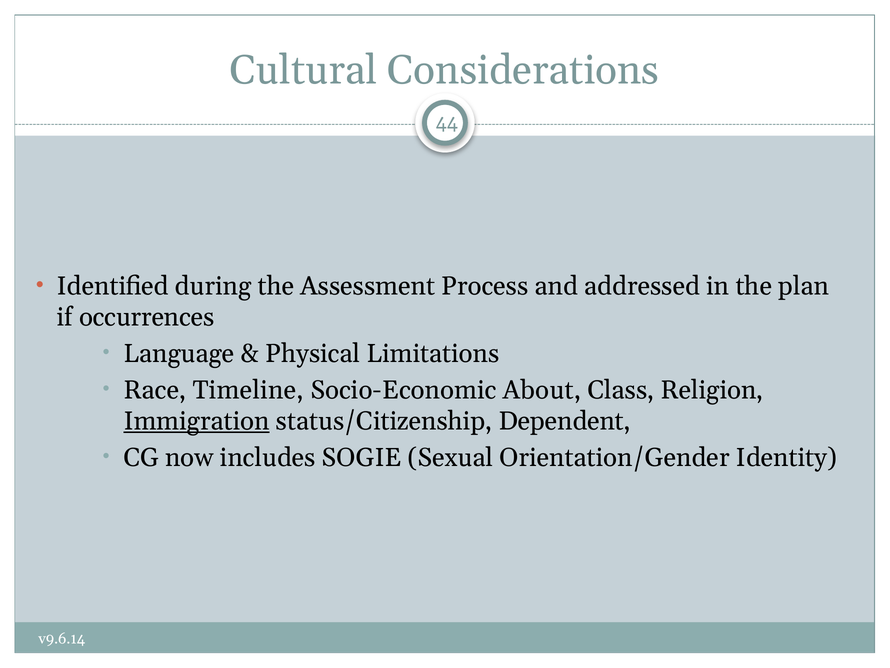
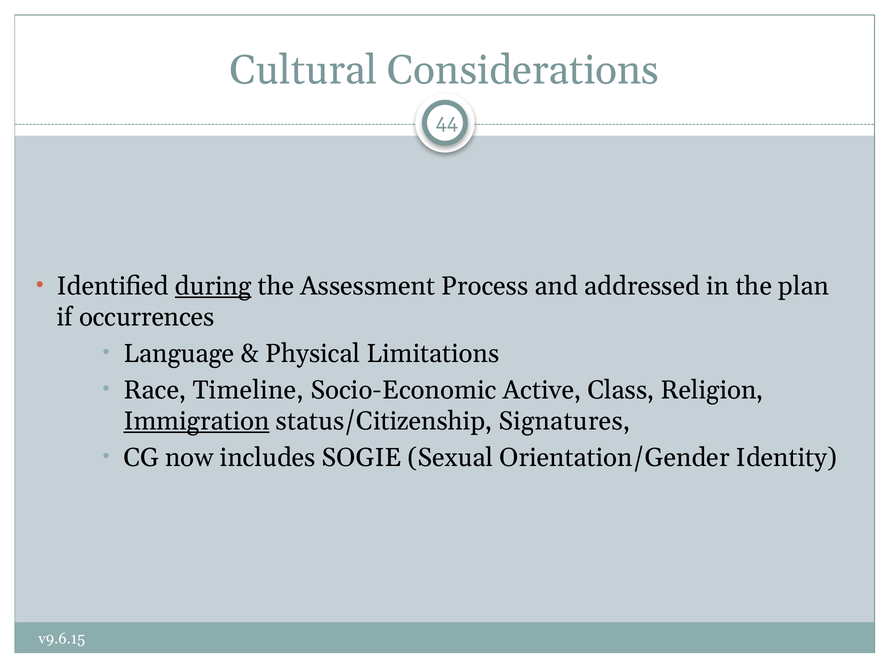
during underline: none -> present (213, 286)
About: About -> Active (542, 390)
Dependent: Dependent -> Signatures (564, 421)
v9.6.14: v9.6.14 -> v9.6.15 (62, 638)
